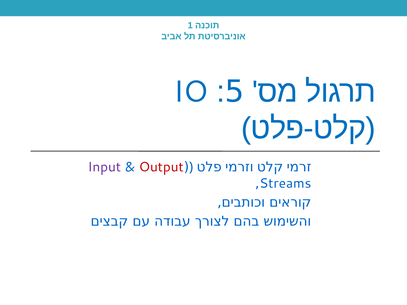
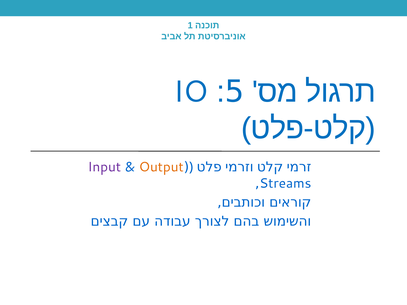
Output colour: red -> orange (161, 167)
